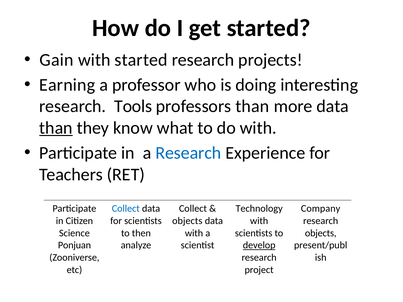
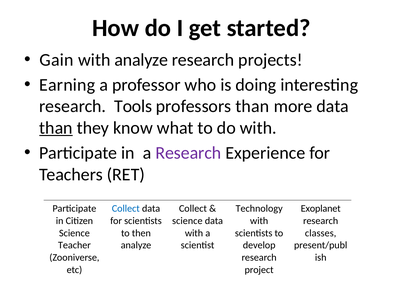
with started: started -> analyze (141, 60)
Research colour: blue -> purple (188, 153)
Company: Company -> Exoplanet (321, 209)
objects: objects -> science (187, 221)
objects: objects -> classes (321, 233)
Ponjuan: Ponjuan -> Teacher (74, 246)
develop underline: present -> none (259, 246)
